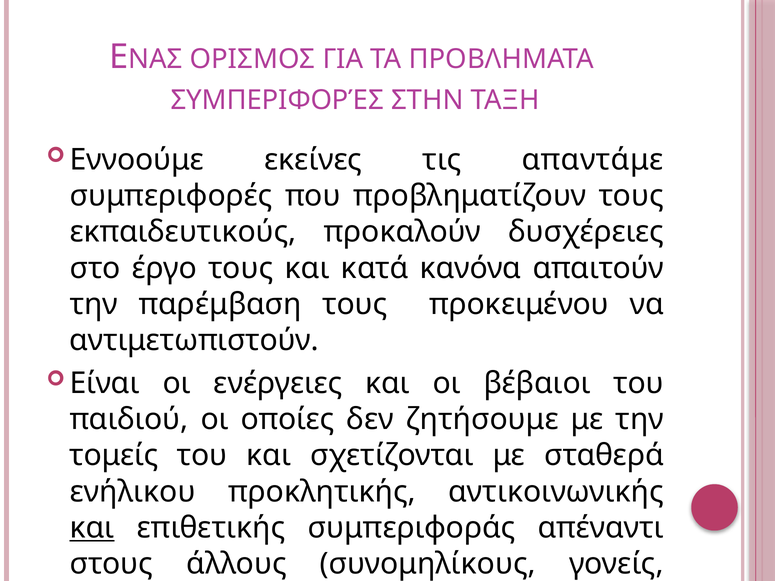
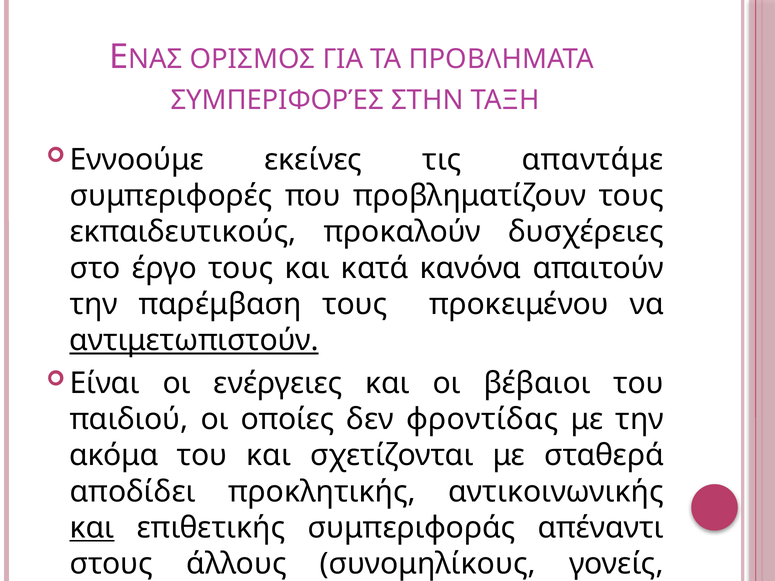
αντιμετωπιστούν underline: none -> present (194, 341)
ζητήσουμε: ζητήσουμε -> φροντίδας (482, 419)
τομείς: τομείς -> ακόμα (114, 456)
ενήλικου: ενήλικου -> αποδίδει (133, 492)
